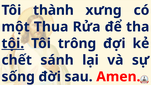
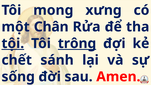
thành: thành -> mong (53, 10)
Thua: Thua -> Chân (51, 27)
trông underline: none -> present (77, 43)
